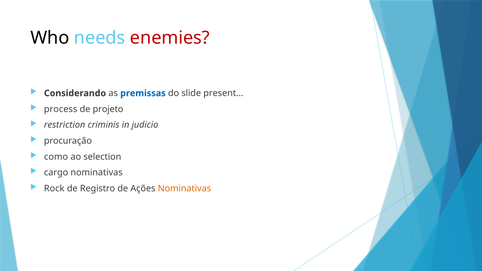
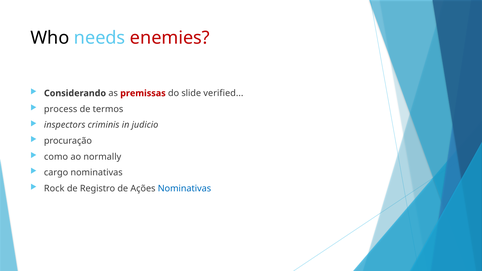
premissas colour: blue -> red (143, 93)
present: present -> verified (223, 93)
projeto: projeto -> termos (108, 109)
restriction: restriction -> inspectors (65, 125)
selection: selection -> normally (102, 157)
Nominativas colour: orange -> blue (184, 188)
